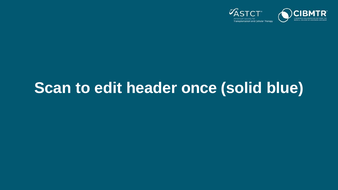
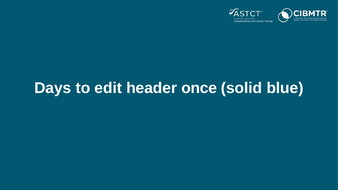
Scan: Scan -> Days (53, 88)
